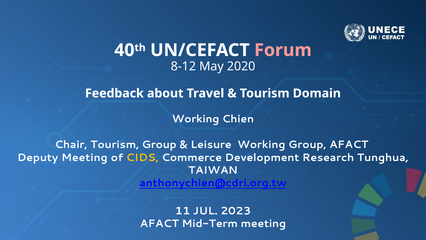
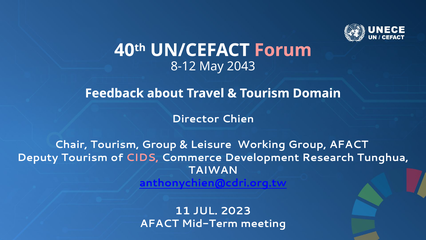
2020: 2020 -> 2043 (241, 66)
Working: Working -> Director (196, 119)
Deputy Meeting: Meeting -> Tourism (84, 157)
CIDS colour: yellow -> pink (142, 157)
